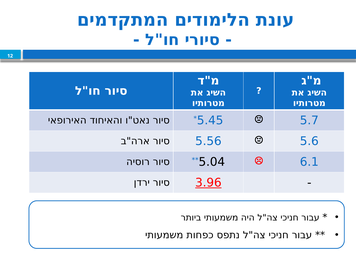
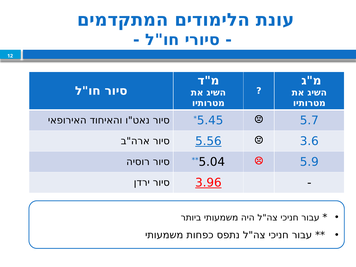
5.56 underline: none -> present (208, 141)
5.6: 5.6 -> 3.6 (309, 141)
6.1: 6.1 -> 5.9 (309, 162)
